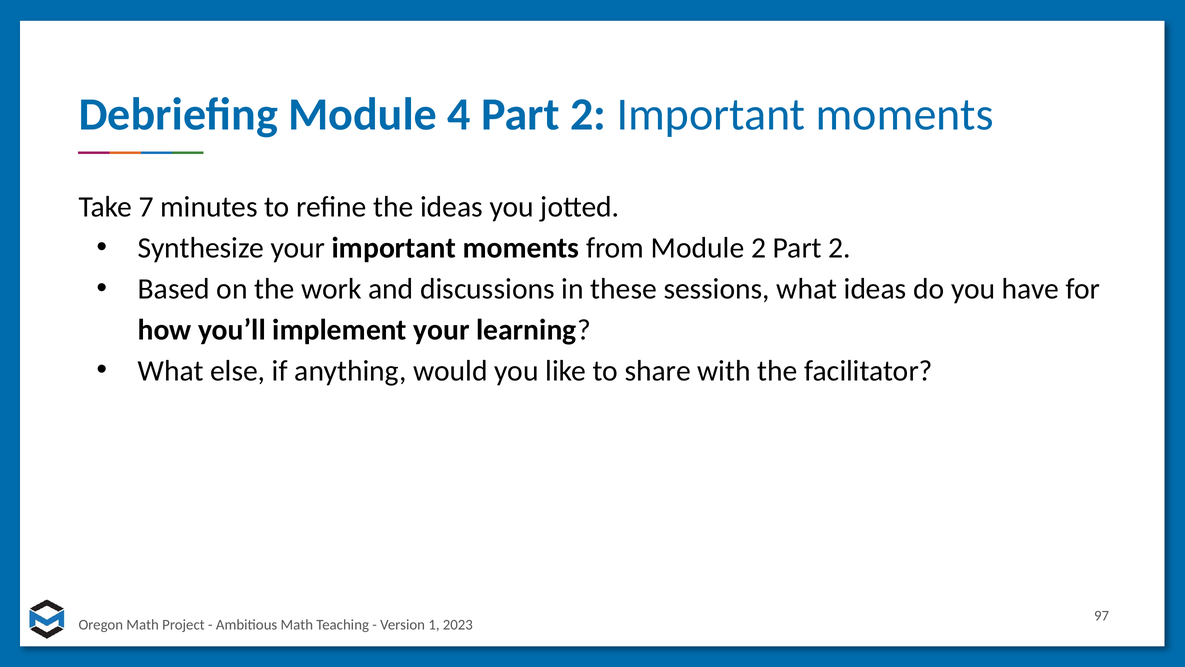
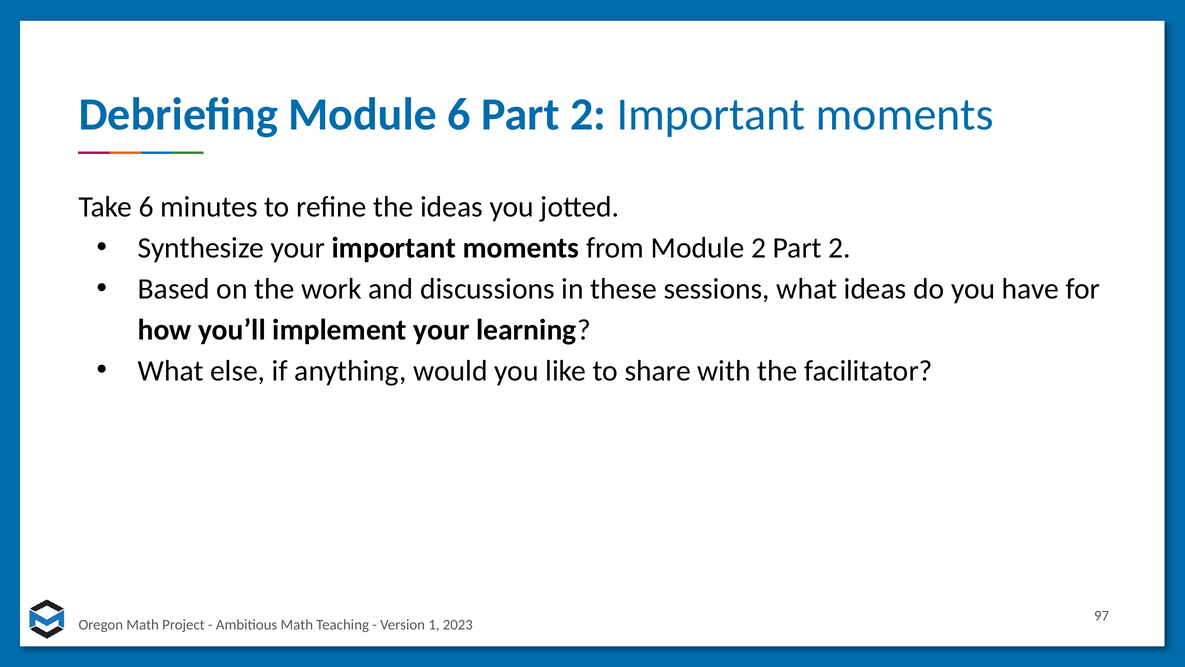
Module 4: 4 -> 6 (459, 115)
Take 7: 7 -> 6 (146, 207)
